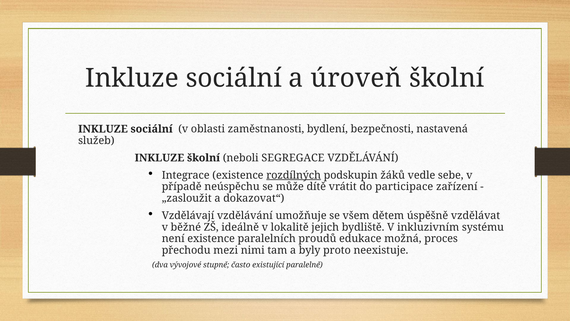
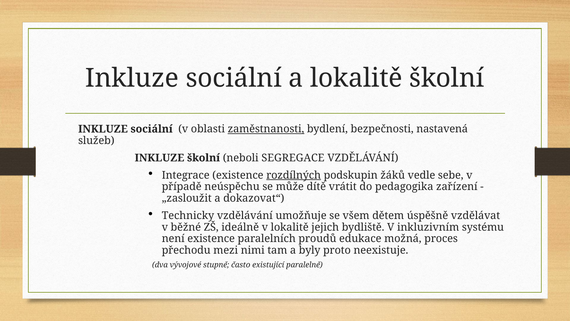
a úroveň: úroveň -> lokalitě (356, 78)
zaměstnanosti underline: none -> present (266, 129)
participace: participace -> pedagogika (404, 187)
Vzdělávají: Vzdělávají -> Technicky (188, 215)
